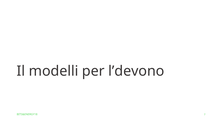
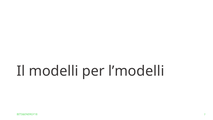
l’devono: l’devono -> l’modelli (136, 71)
